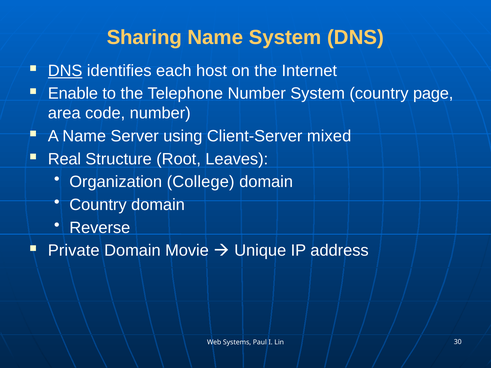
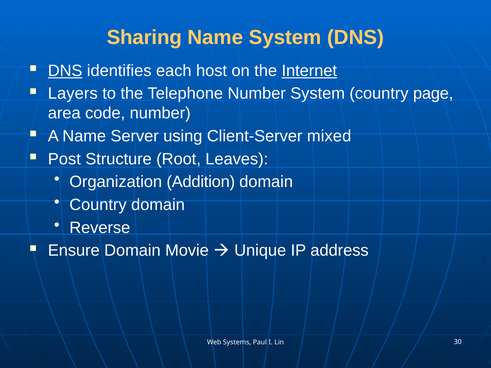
Internet underline: none -> present (309, 71)
Enable: Enable -> Layers (73, 94)
Real: Real -> Post (64, 159)
College: College -> Addition (201, 182)
Private: Private -> Ensure (74, 251)
